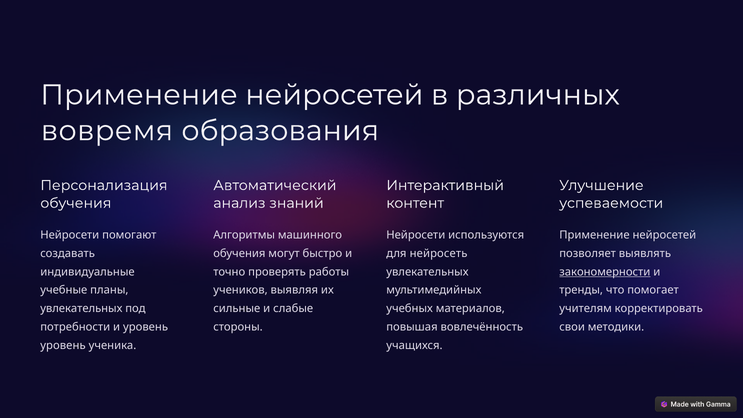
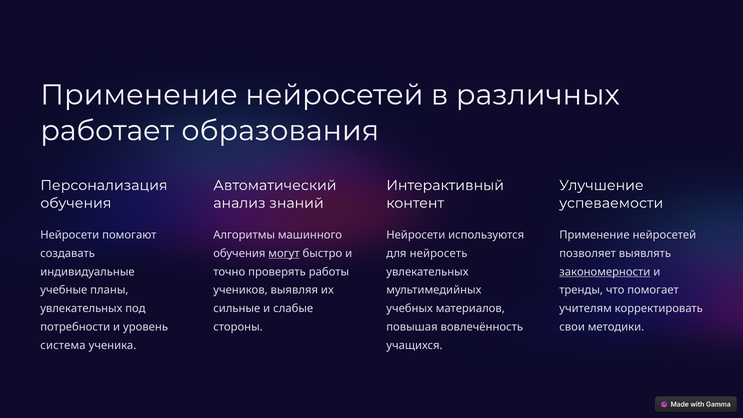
вовремя: вовремя -> работает (107, 131)
могут underline: none -> present (284, 253)
уровень: уровень -> система (63, 345)
